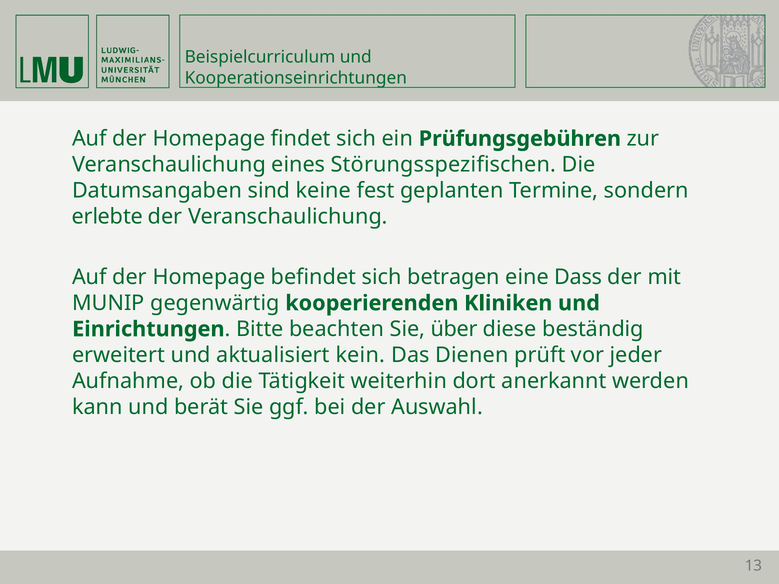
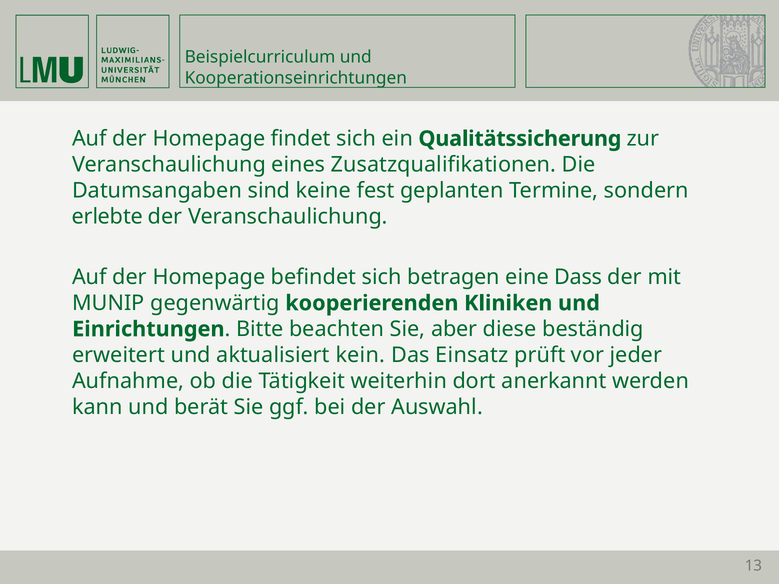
Prüfungsgebühren: Prüfungsgebühren -> Qualitätssicherung (520, 139)
Störungsspezifischen: Störungsspezifischen -> Zusatzqualifikationen (444, 165)
über: über -> aber (454, 329)
Dienen: Dienen -> Einsatz (472, 355)
